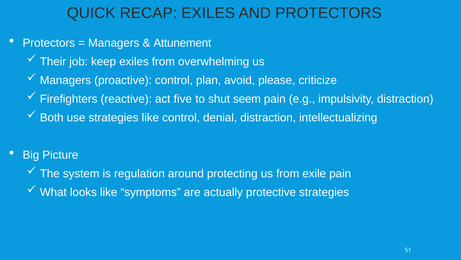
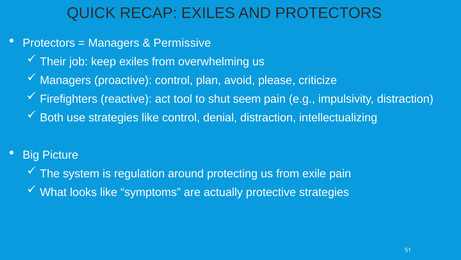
Attunement: Attunement -> Permissive (182, 43)
five: five -> tool (183, 99)
